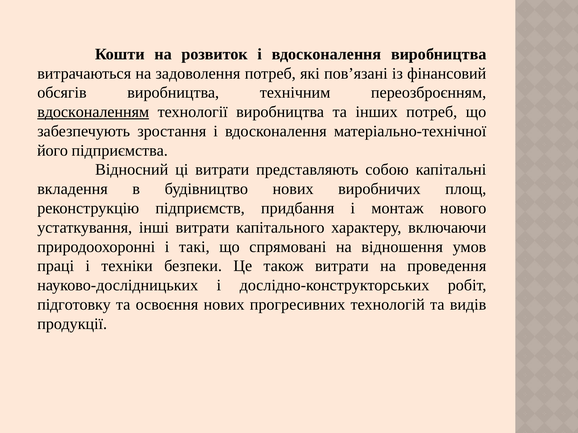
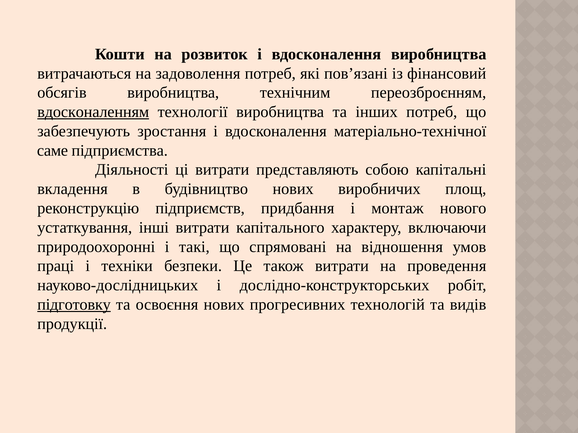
його: його -> саме (53, 151)
Відносний: Відносний -> Діяльності (132, 170)
підготовку underline: none -> present (74, 305)
